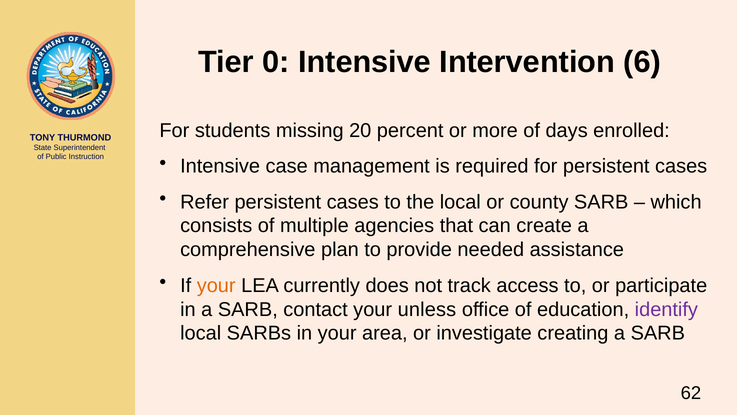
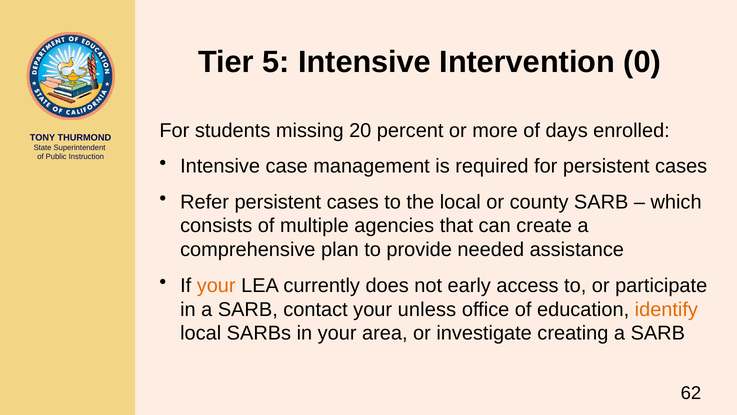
0: 0 -> 5 (276, 62)
6: 6 -> 0 (642, 62)
track: track -> early (469, 285)
identify colour: purple -> orange (666, 309)
